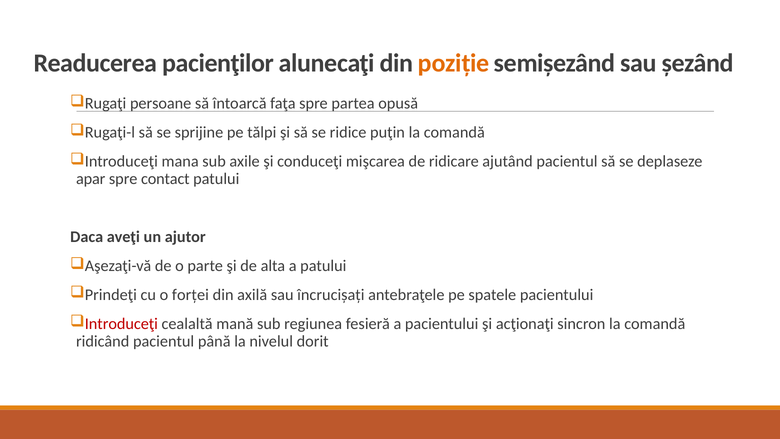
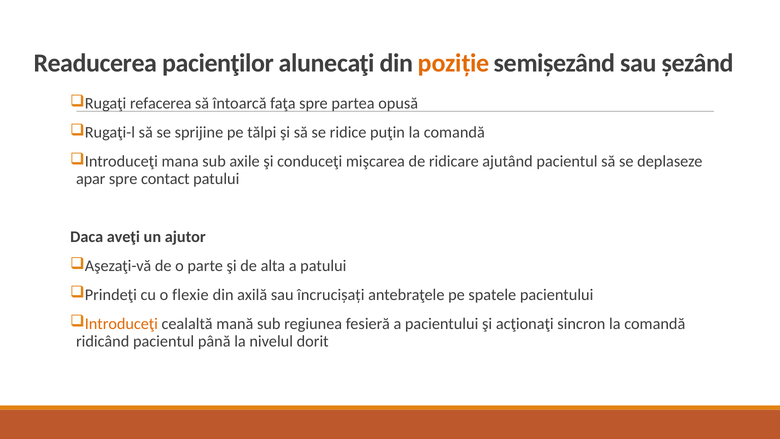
persoane: persoane -> refacerea (161, 104)
forței: forței -> flexie (190, 295)
Introduceţi colour: red -> orange (121, 324)
